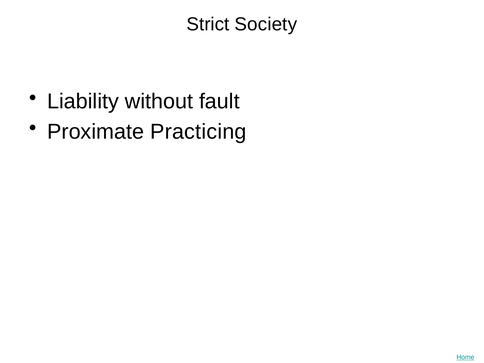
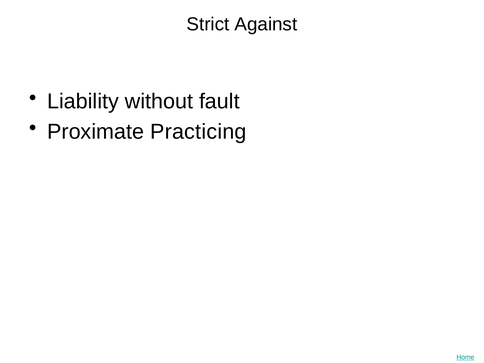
Society: Society -> Against (266, 24)
